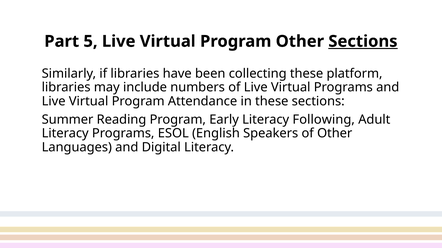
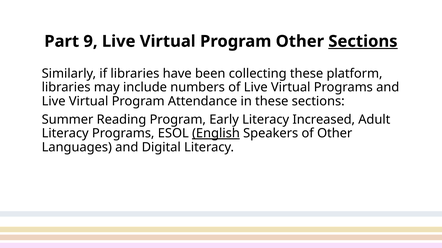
5: 5 -> 9 (91, 41)
Following: Following -> Increased (324, 120)
English underline: none -> present (216, 134)
